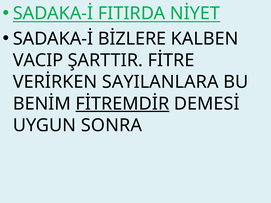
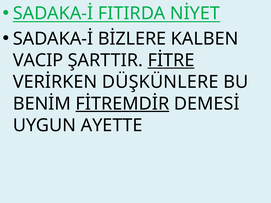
FİTRE underline: none -> present (171, 60)
SAYILANLARA: SAYILANLARA -> DÜŞKÜNLERE (160, 82)
SONRA: SONRA -> AYETTE (112, 125)
